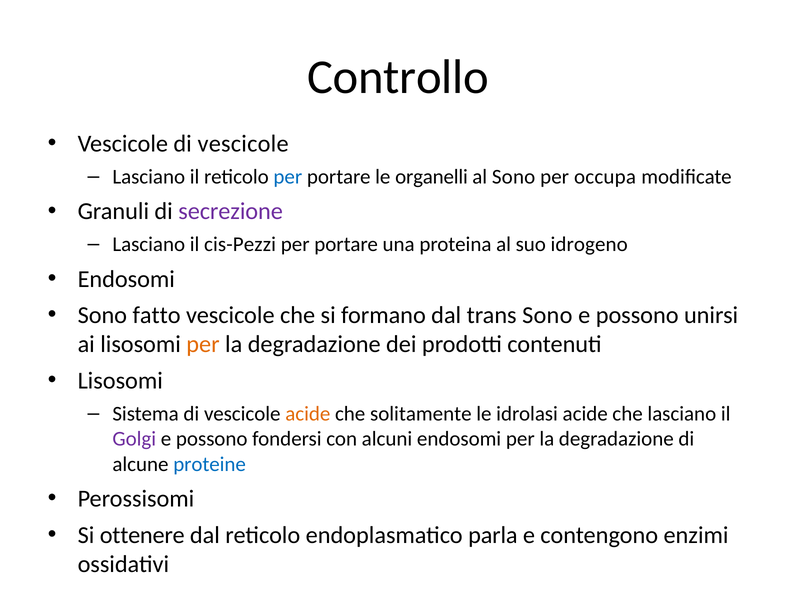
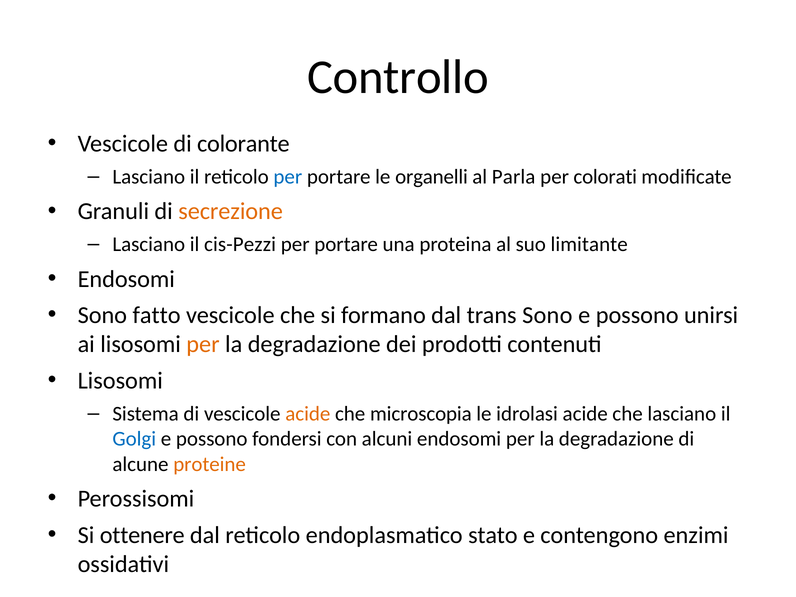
Vescicole di vescicole: vescicole -> colorante (243, 144)
al Sono: Sono -> Parla (514, 177)
occupa: occupa -> colorati (605, 177)
secrezione colour: purple -> orange (231, 211)
idrogeno: idrogeno -> limitante (589, 245)
solitamente: solitamente -> microscopia (421, 414)
Golgi colour: purple -> blue (134, 439)
proteine colour: blue -> orange (210, 464)
parla: parla -> stato (493, 535)
